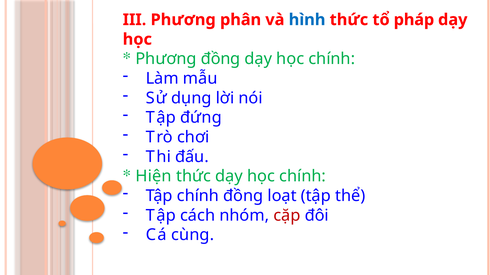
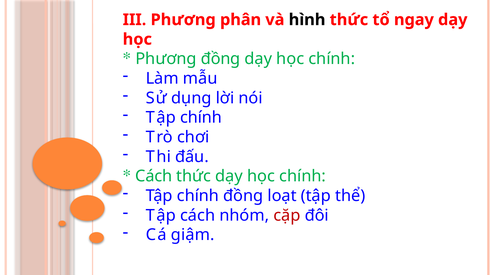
hình colour: blue -> black (307, 20)
pháp: pháp -> ngay (414, 20)
đứng: đứng -> chính (201, 118)
Hiện: Hiện -> Cách (154, 177)
cùng: cùng -> giậm (193, 235)
